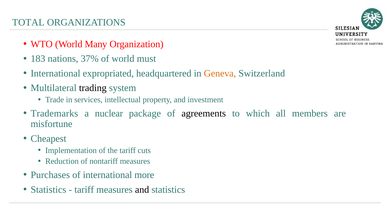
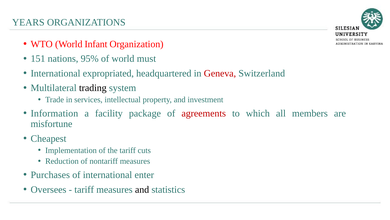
TOTAL: TOTAL -> YEARS (28, 22)
Many: Many -> Infant (96, 44)
183: 183 -> 151 (38, 59)
37%: 37% -> 95% (90, 59)
Geneva colour: orange -> red (220, 73)
Trademarks: Trademarks -> Information (54, 113)
nuclear: nuclear -> facility (109, 113)
agreements colour: black -> red (204, 113)
more: more -> enter (144, 174)
Statistics: Statistics -> Oversees (48, 189)
